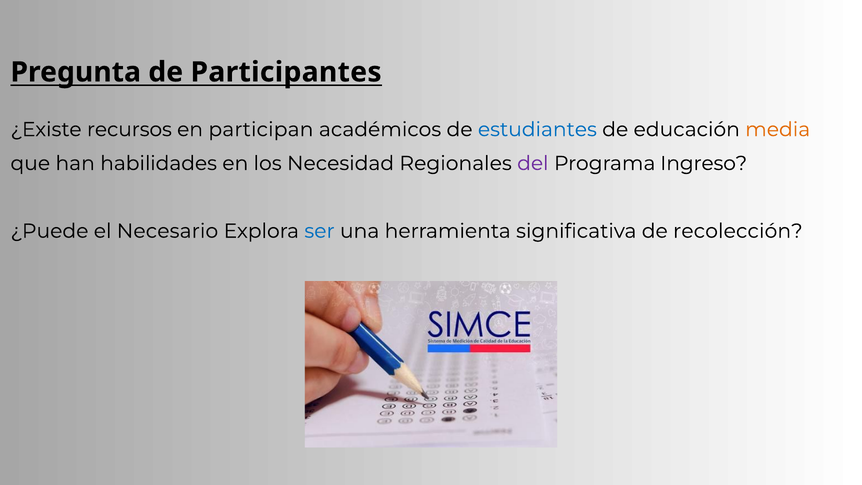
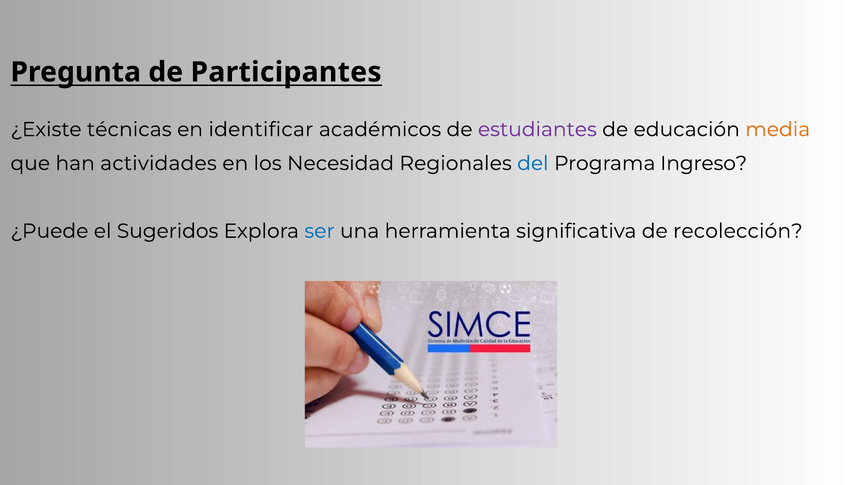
recursos: recursos -> técnicas (129, 129)
participan: participan -> identificar (261, 129)
estudiantes colour: blue -> purple (537, 129)
habilidades: habilidades -> actividades (158, 163)
del colour: purple -> blue (533, 163)
Necesario: Necesario -> Sugeridos (168, 231)
